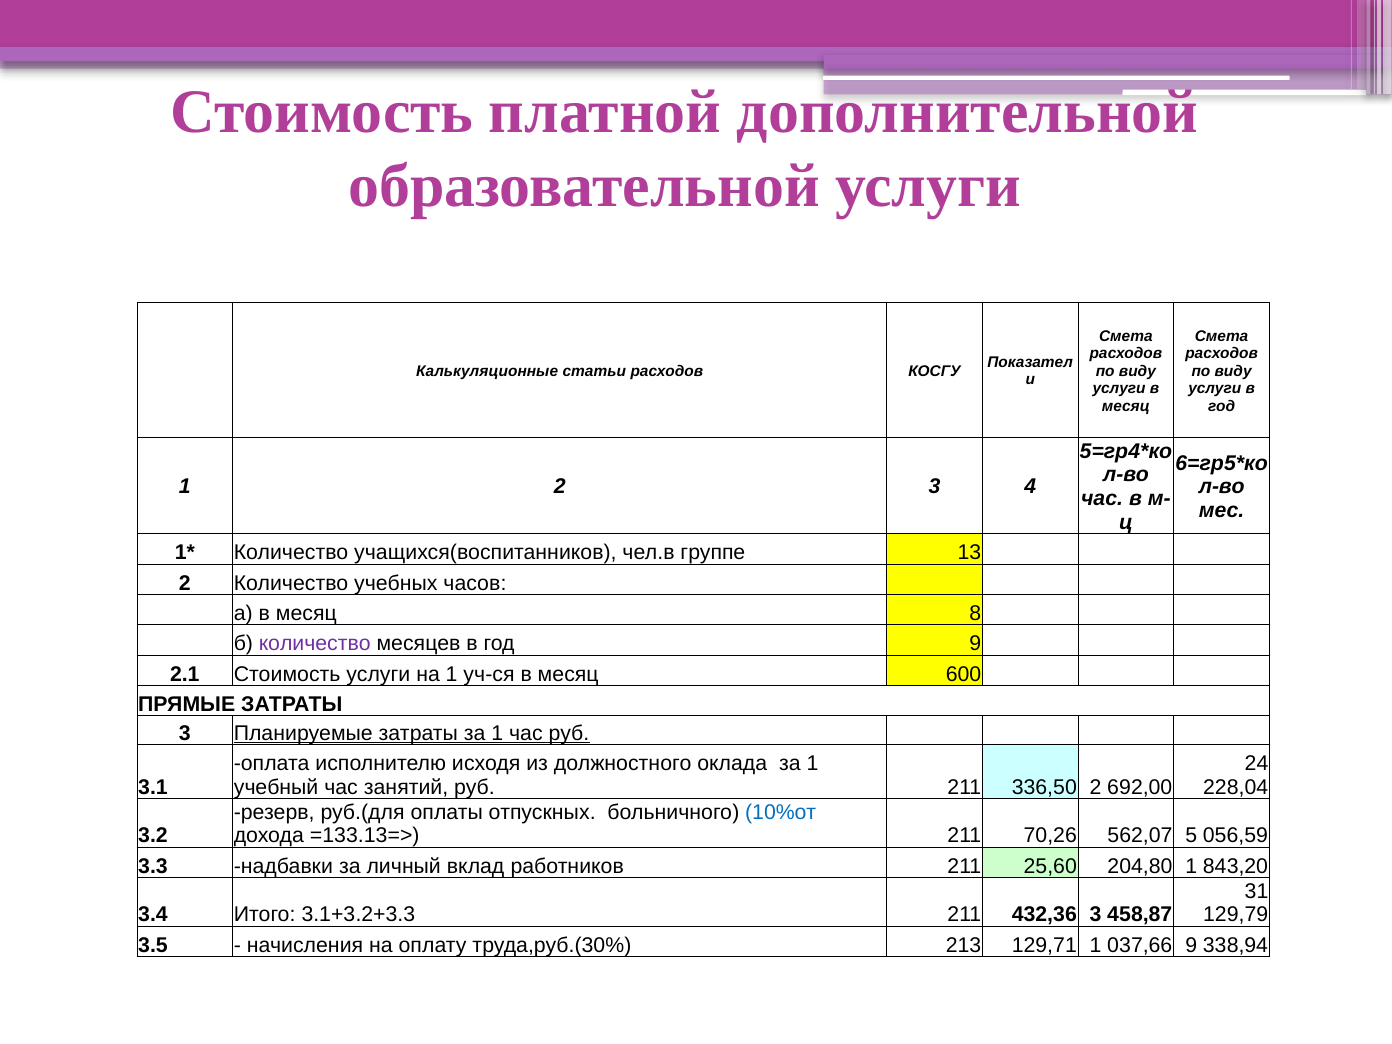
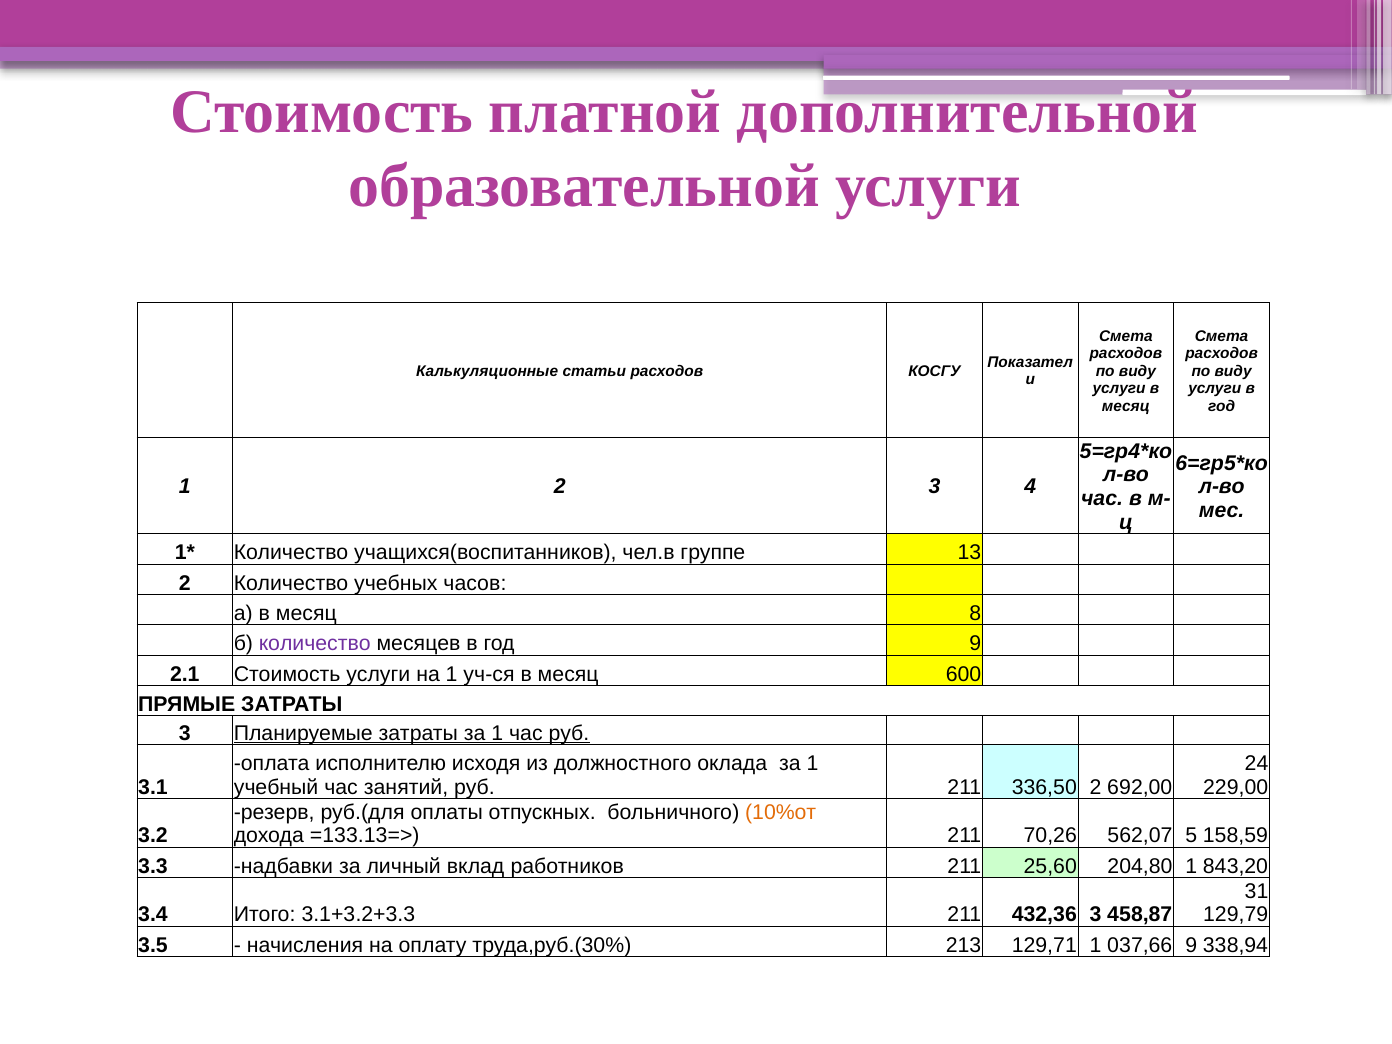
228,04: 228,04 -> 229,00 (1236, 787)
10%от colour: blue -> orange (781, 812)
056,59: 056,59 -> 158,59 (1235, 836)
